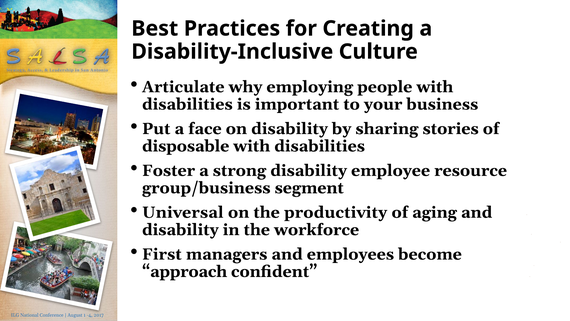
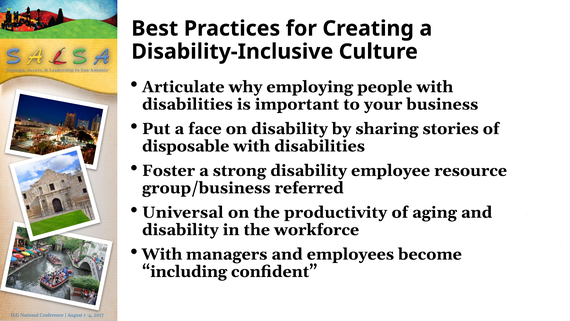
segment: segment -> referred (309, 188)
First: First -> With (162, 254)
approach: approach -> including (185, 271)
